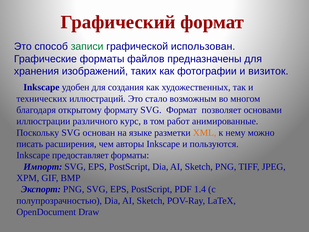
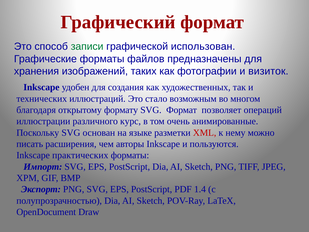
основами: основами -> операций (263, 110)
работ: работ -> очень (178, 121)
XML colour: orange -> red (205, 133)
предоставляет: предоставляет -> практических (80, 155)
